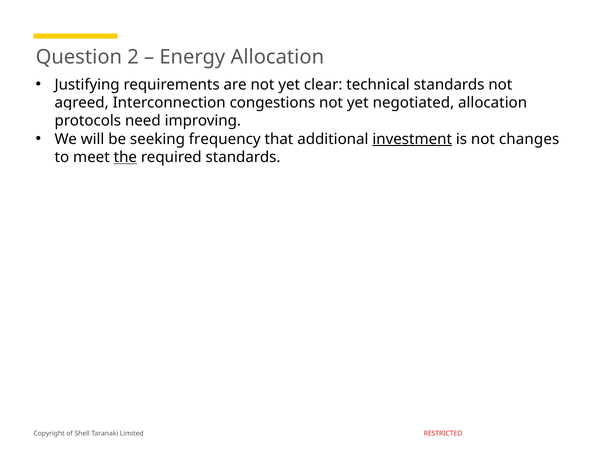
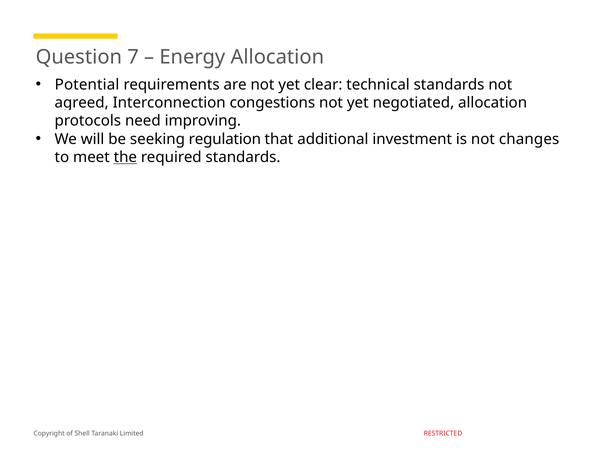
2: 2 -> 7 (133, 57)
Justifying: Justifying -> Potential (87, 85)
frequency: frequency -> regulation (225, 139)
investment underline: present -> none (412, 139)
